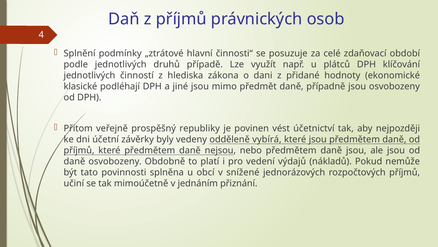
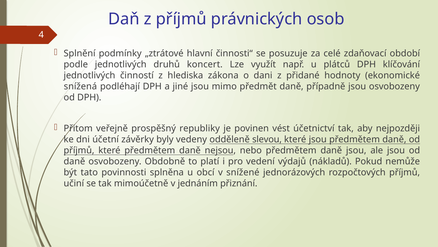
případě: případě -> koncert (205, 64)
klasické: klasické -> snížená (80, 86)
vybírá: vybírá -> slevou (267, 139)
